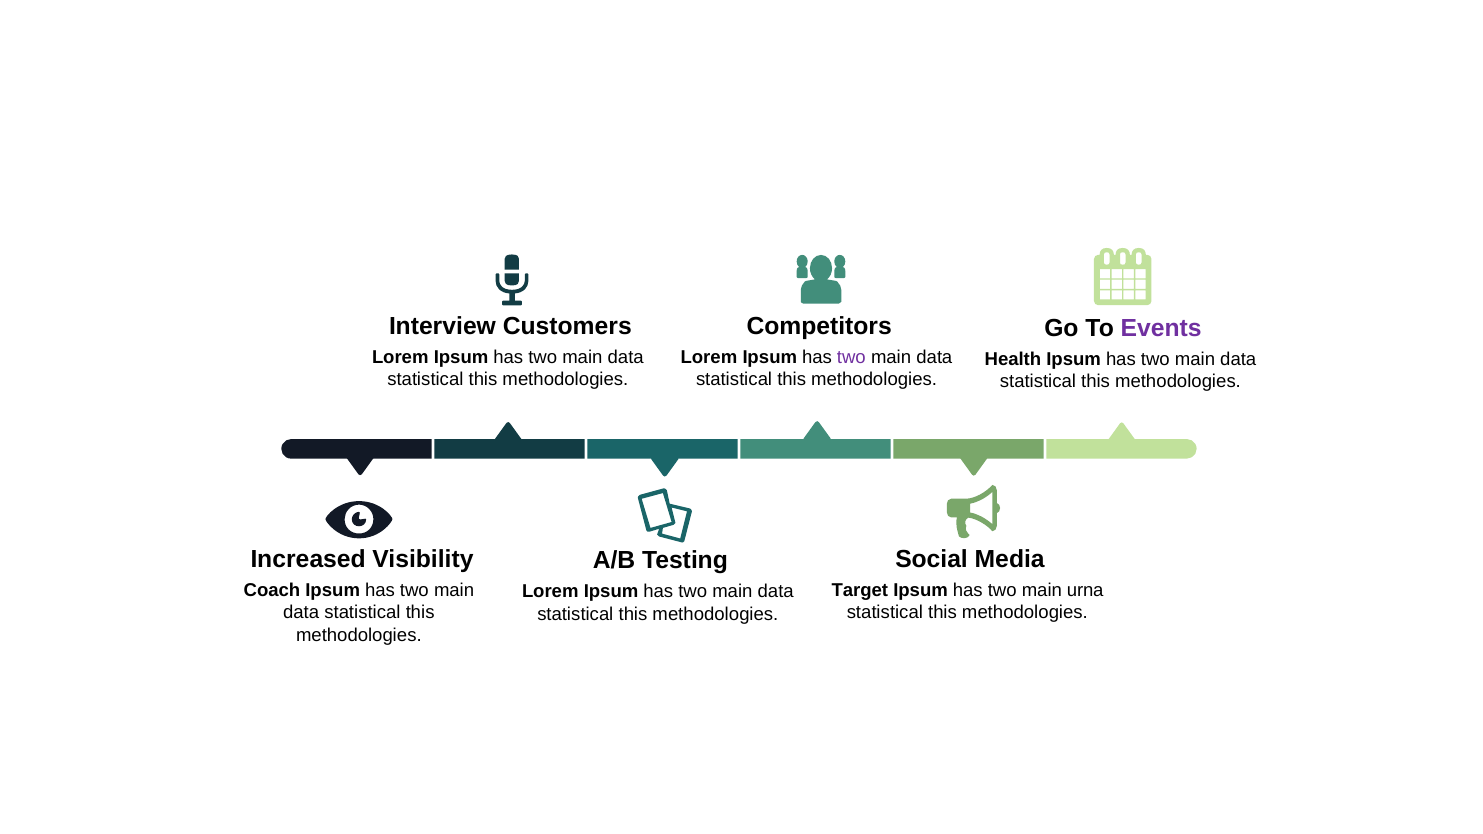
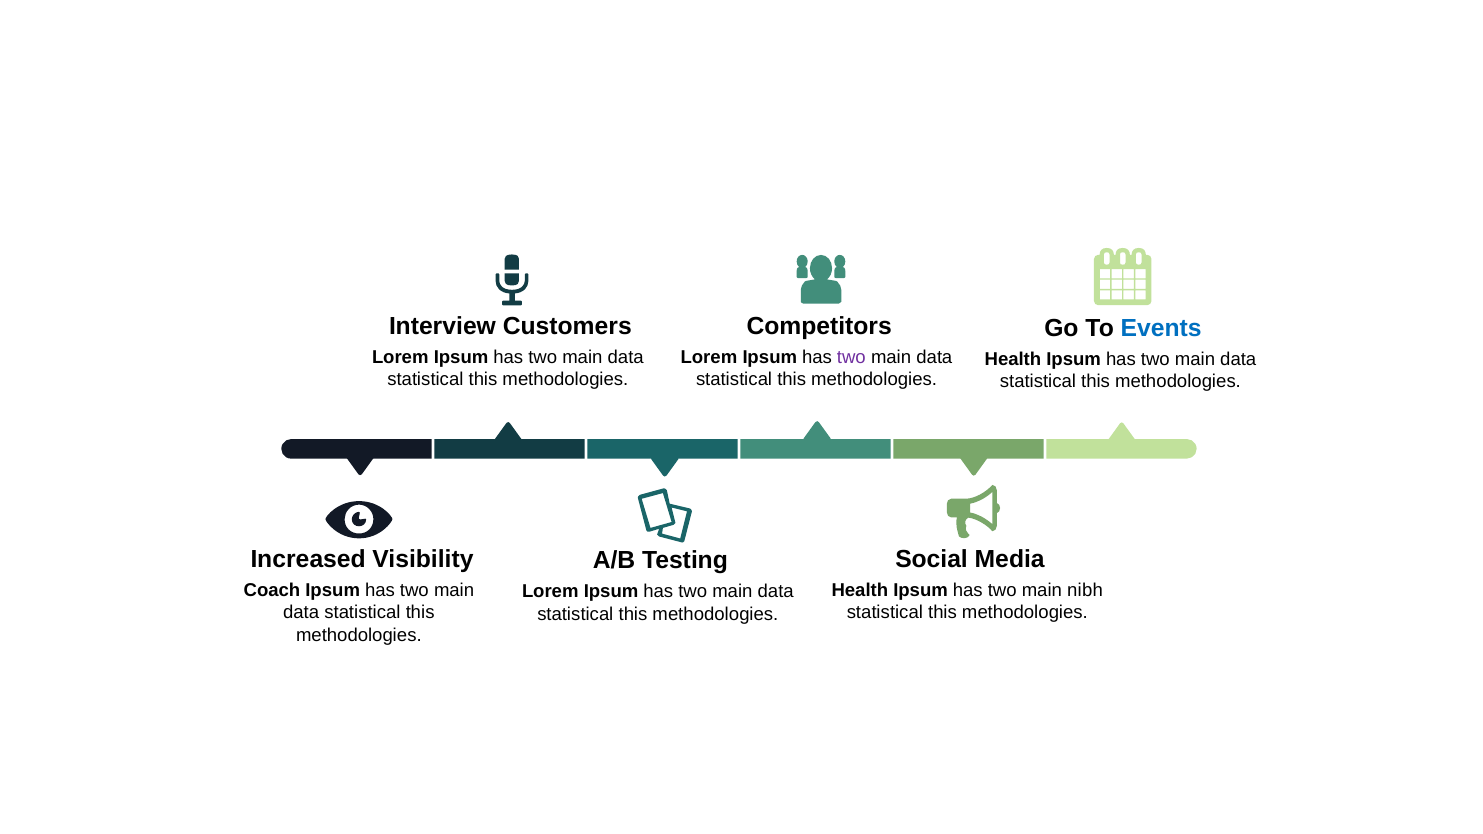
Events colour: purple -> blue (1161, 328)
Target: Target -> Health (860, 590)
urna: urna -> nibh (1085, 590)
